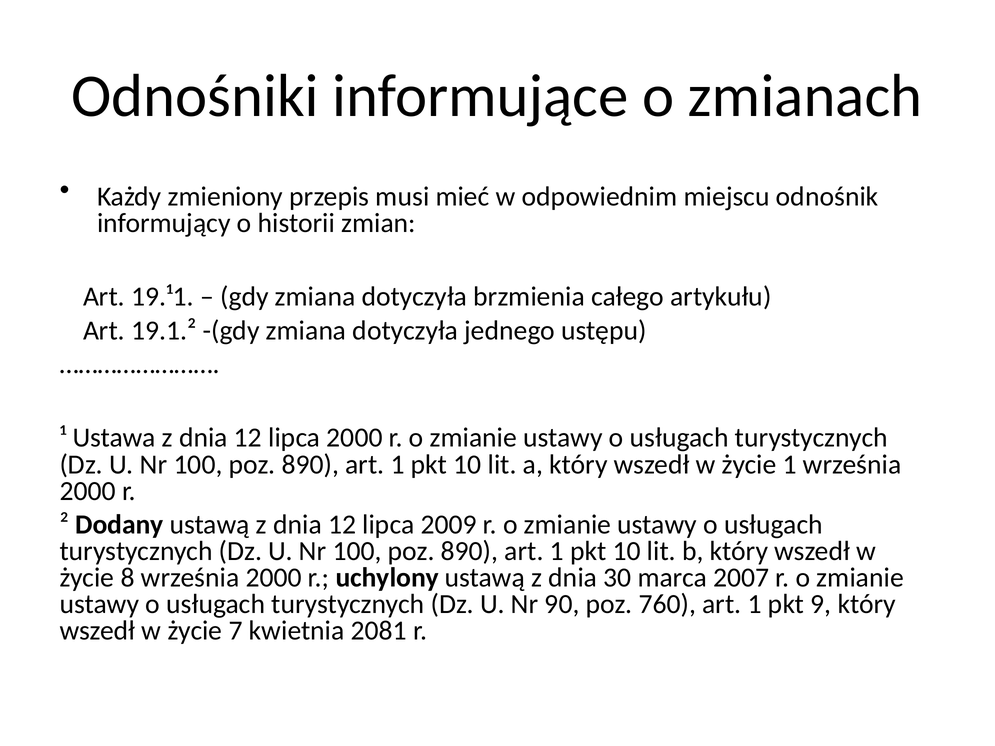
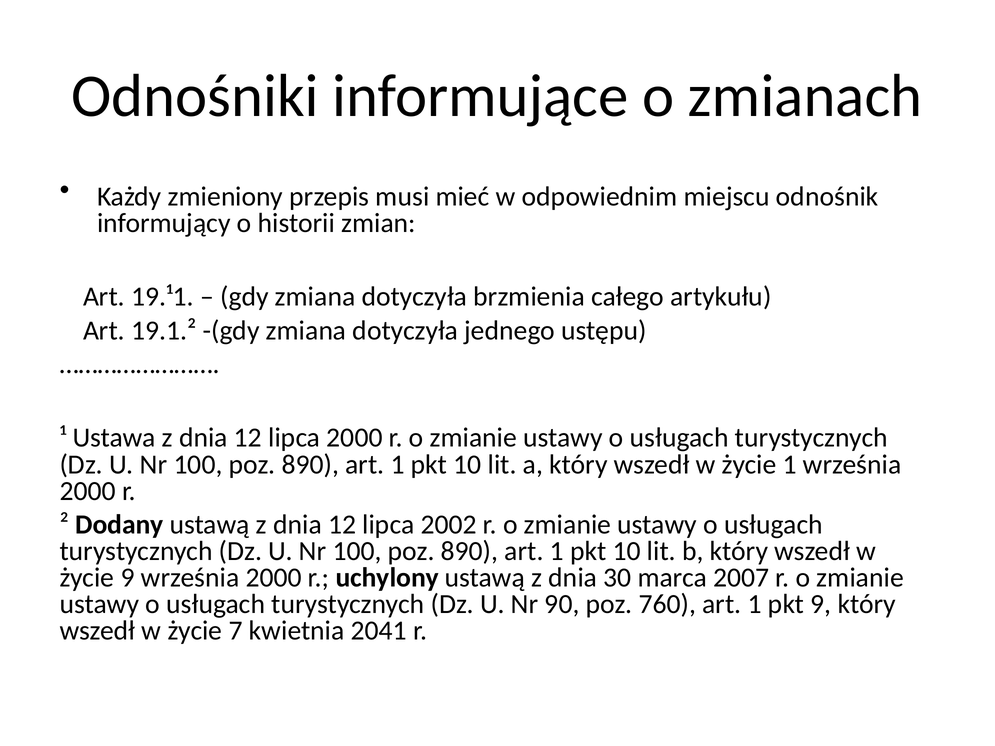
2009: 2009 -> 2002 (449, 525)
życie 8: 8 -> 9 (128, 578)
2081: 2081 -> 2041 (379, 631)
